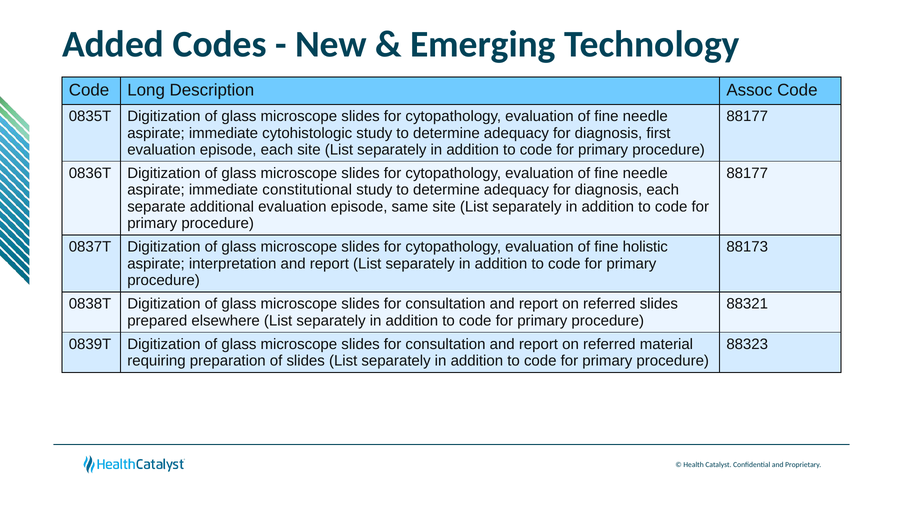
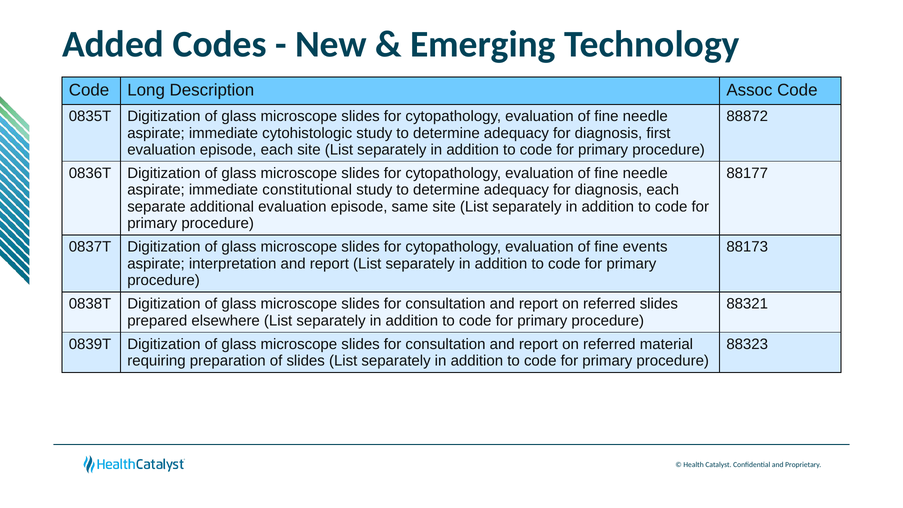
88177: 88177 -> 88872 (747, 116)
holistic: holistic -> events (645, 247)
